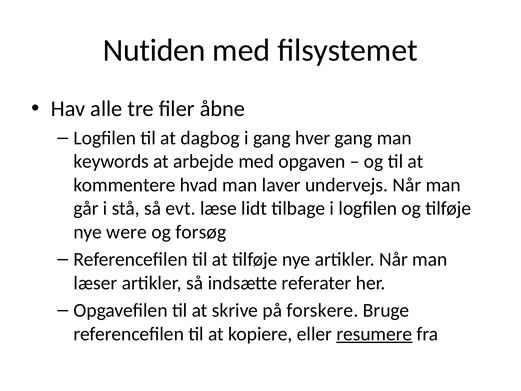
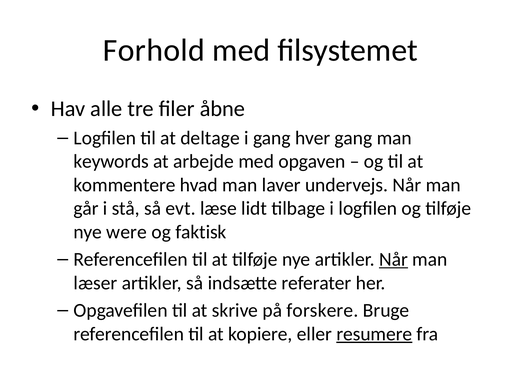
Nutiden: Nutiden -> Forhold (154, 50)
dagbog: dagbog -> deltage (210, 138)
forsøg: forsøg -> faktisk (201, 232)
Når underline: none -> present (393, 259)
